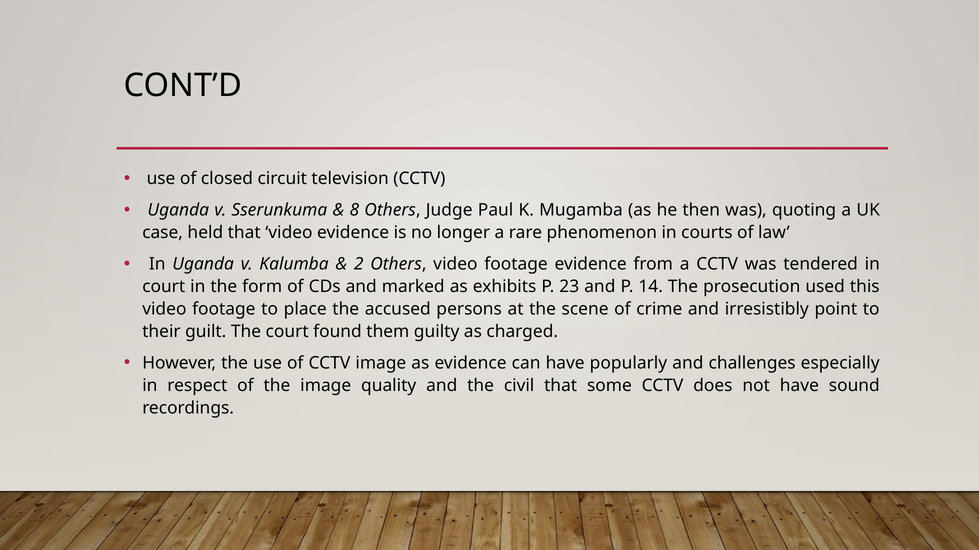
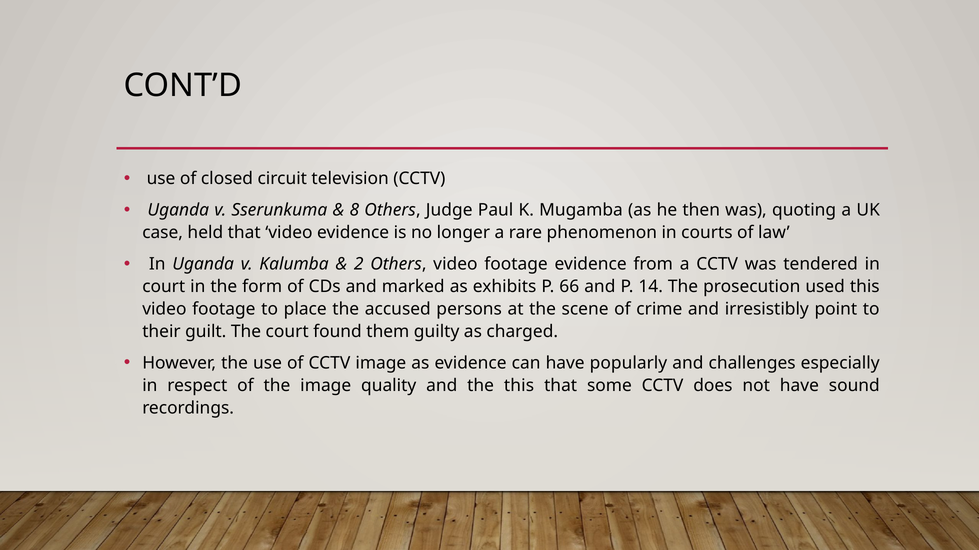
23: 23 -> 66 (569, 287)
the civil: civil -> this (519, 386)
